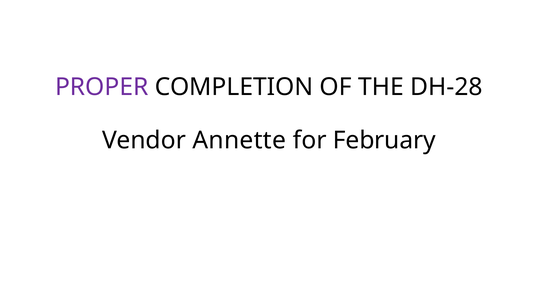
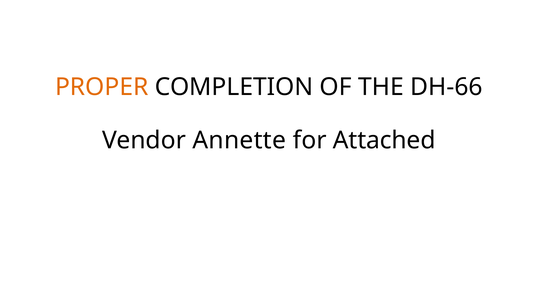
PROPER colour: purple -> orange (102, 87)
DH-28: DH-28 -> DH-66 (446, 87)
February: February -> Attached (384, 140)
